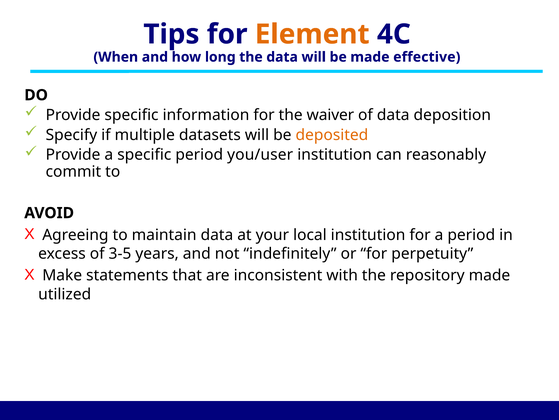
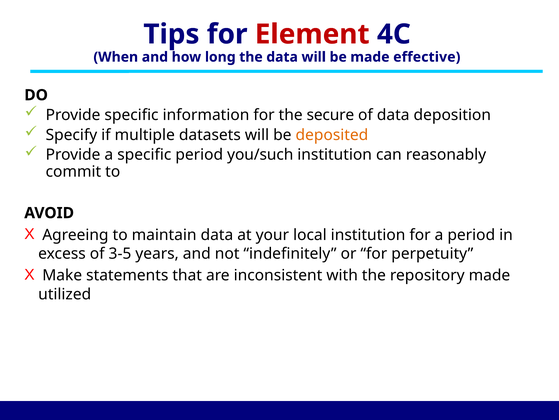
Element colour: orange -> red (312, 34)
waiver: waiver -> secure (330, 115)
you/user: you/user -> you/such (260, 155)
